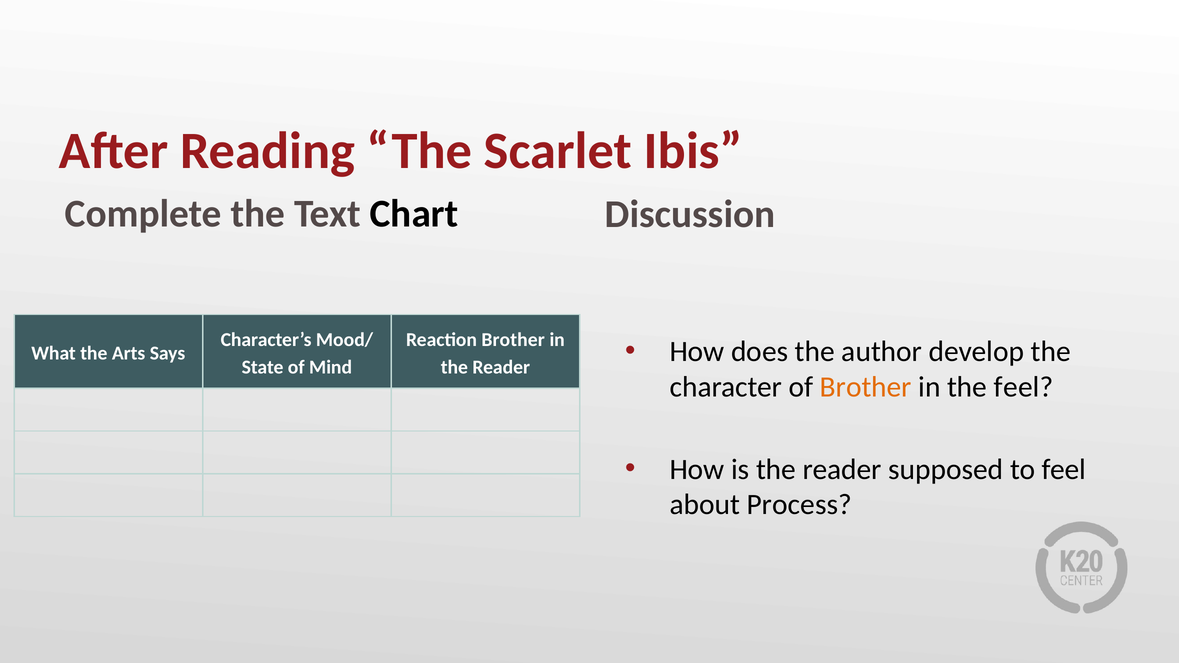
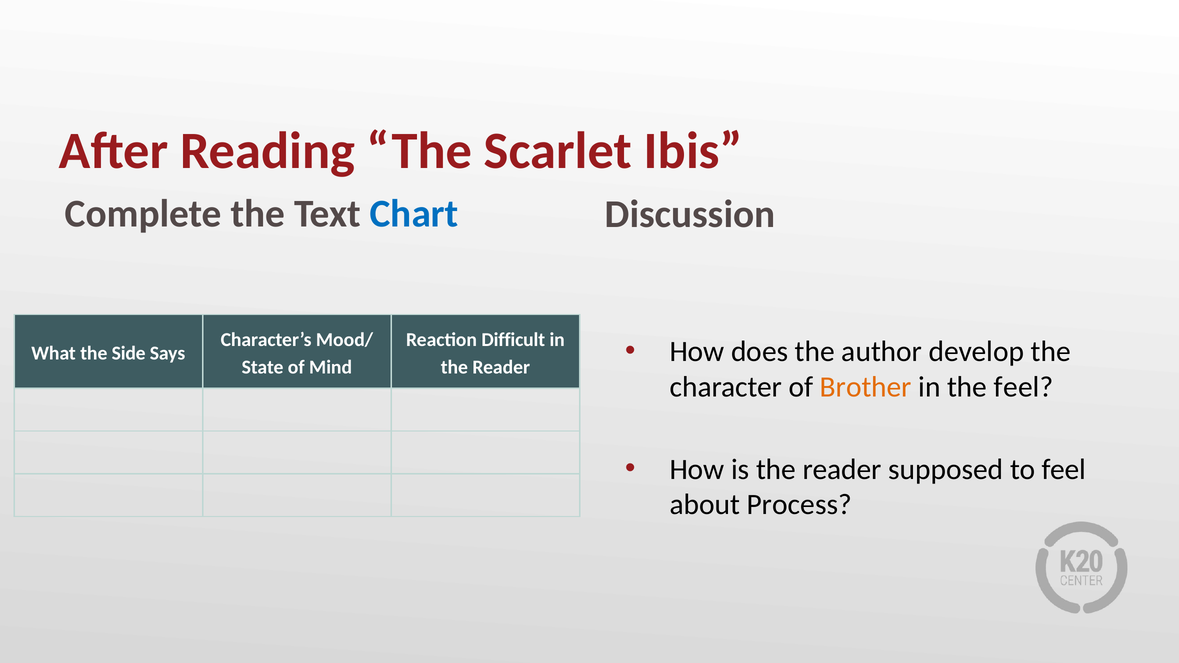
Chart colour: black -> blue (414, 214)
Reaction Brother: Brother -> Difficult (513, 340)
Arts: Arts -> Side (129, 353)
